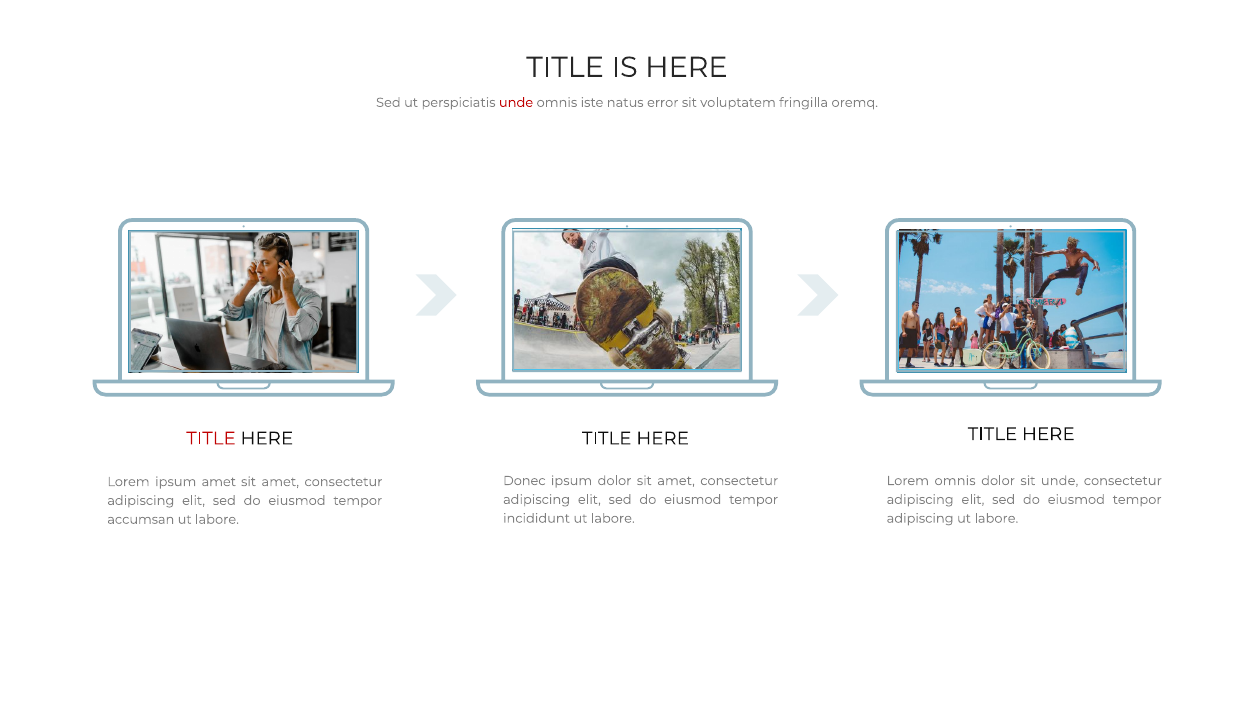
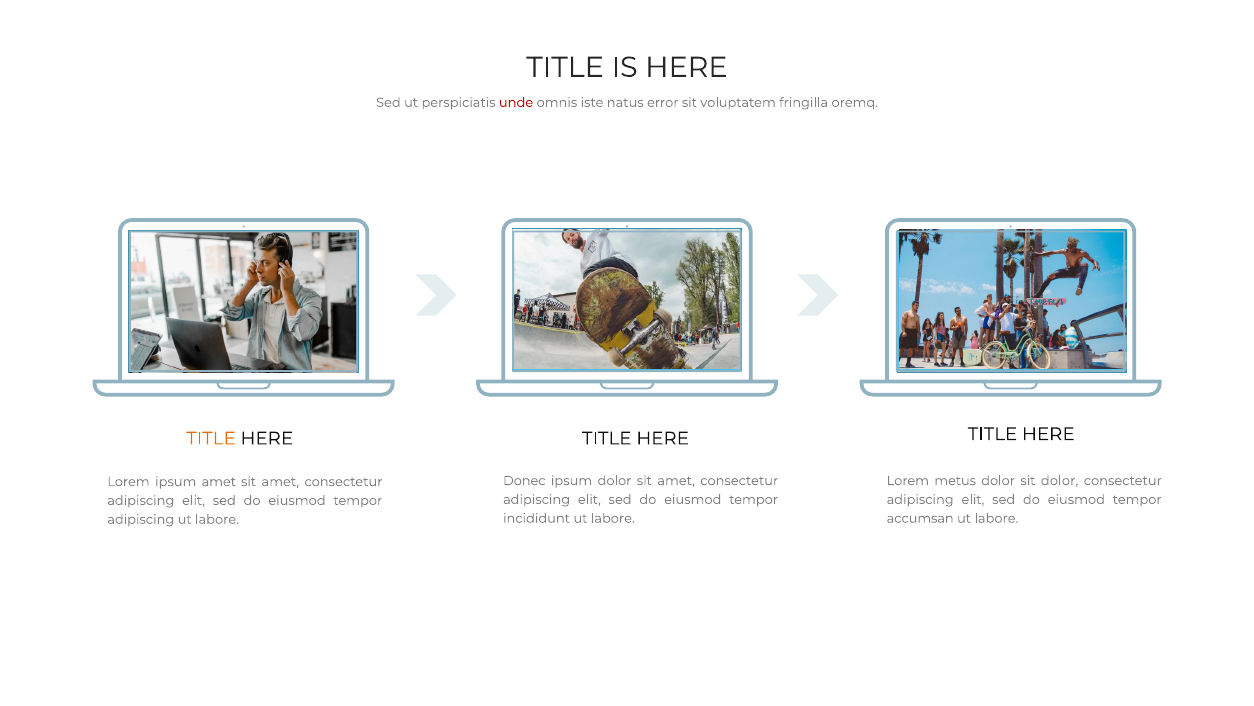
TITLE colour: red -> orange (211, 438)
Lorem omnis: omnis -> metus (955, 480)
sit unde: unde -> dolor (1060, 480)
adipiscing: adipiscing -> accumsan (920, 518)
accumsan: accumsan -> adipiscing (141, 519)
